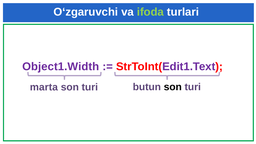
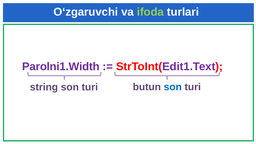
Object1.Width: Object1.Width -> Parolni1.Width (61, 67)
marta: marta -> string (44, 87)
son colour: black -> blue (173, 87)
